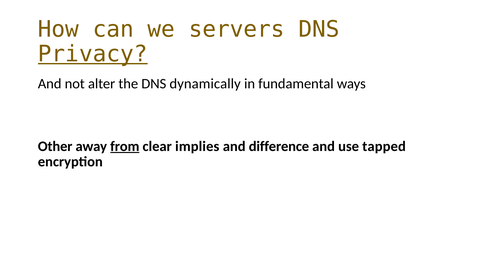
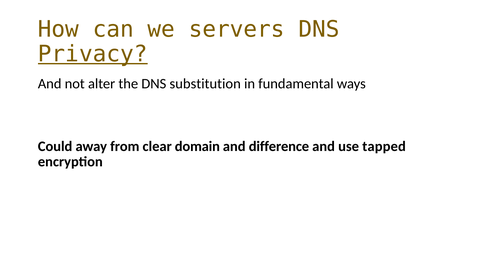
dynamically: dynamically -> substitution (205, 84)
Other: Other -> Could (55, 147)
from underline: present -> none (125, 147)
implies: implies -> domain (197, 147)
